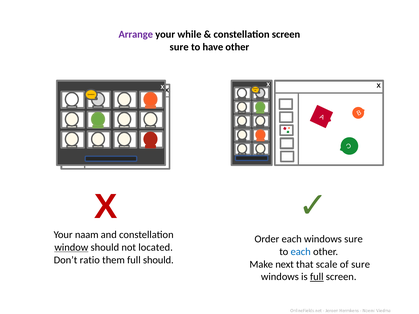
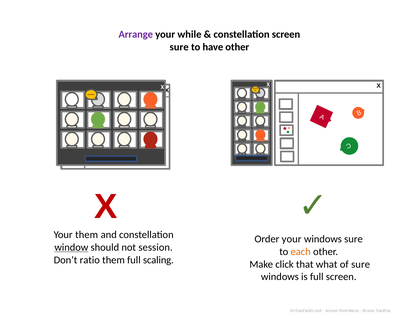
Your naam: naam -> them (87, 235)
Order each: each -> your (292, 239)
located: located -> session (156, 248)
each colour: blue -> orange (301, 252)
full should: should -> scaling (158, 260)
next: next -> click (285, 264)
scale: scale -> what (327, 264)
full underline: present -> none (317, 277)
